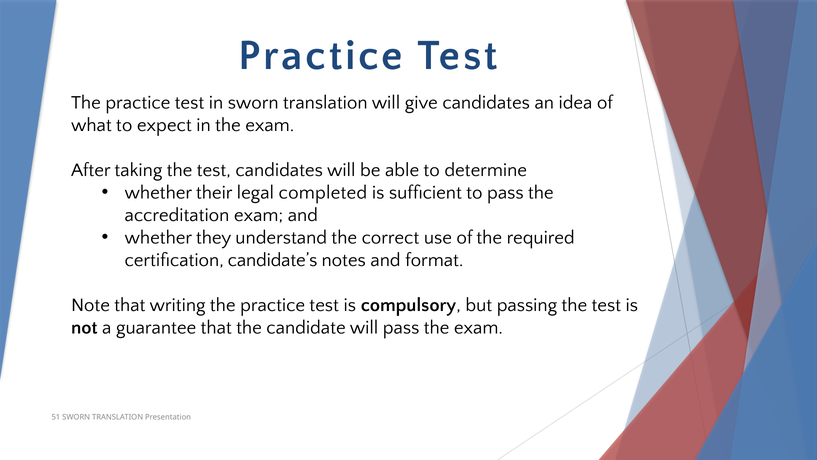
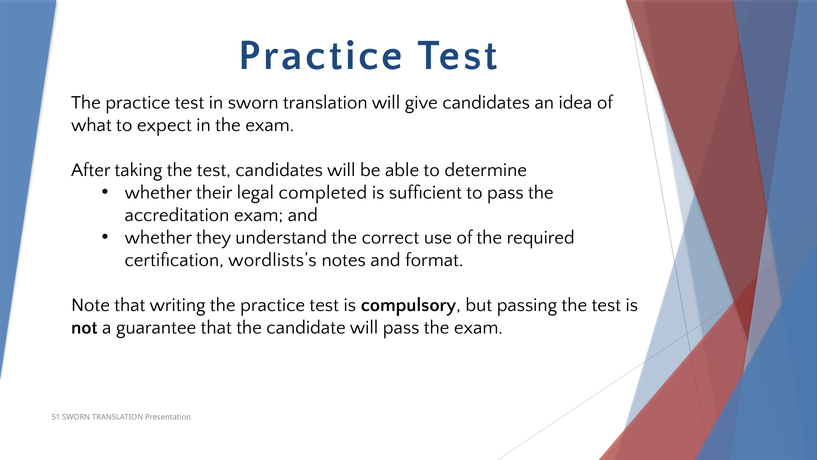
candidate’s: candidate’s -> wordlists’s (272, 260)
